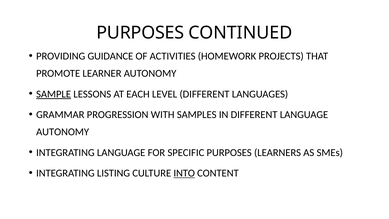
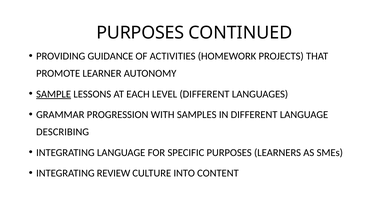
AUTONOMY: AUTONOMY -> DESCRIBING (63, 132)
LISTING: LISTING -> REVIEW (114, 173)
INTO underline: present -> none (184, 173)
